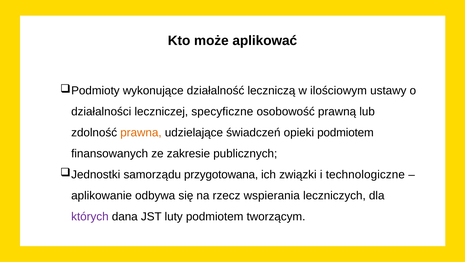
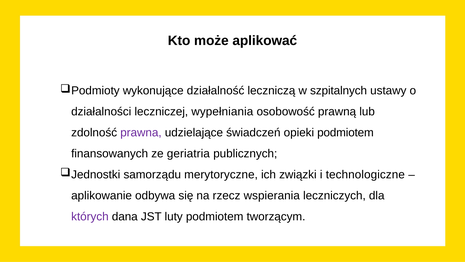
ilościowym: ilościowym -> szpitalnych (339, 91)
specyficzne: specyficzne -> wypełniania (222, 112)
prawna colour: orange -> purple (141, 132)
zakresie: zakresie -> geriatria (188, 153)
przygotowana: przygotowana -> merytoryczne (221, 174)
